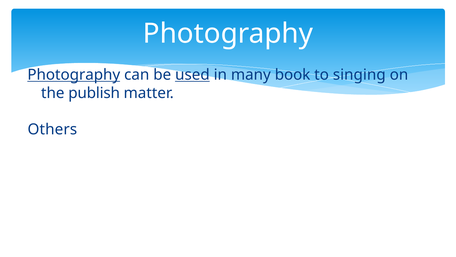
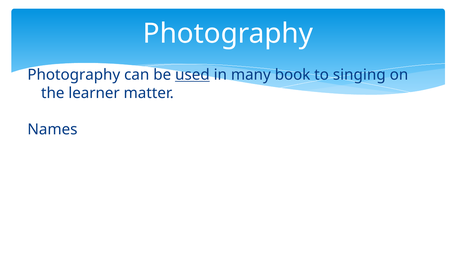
Photography underline: present -> none (74, 75)
publish: publish -> learner (94, 93)
Others: Others -> Names (52, 129)
